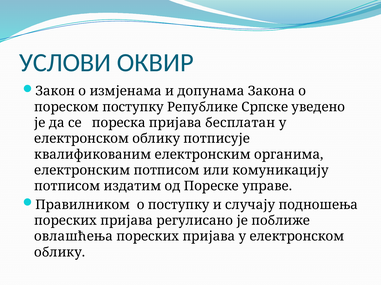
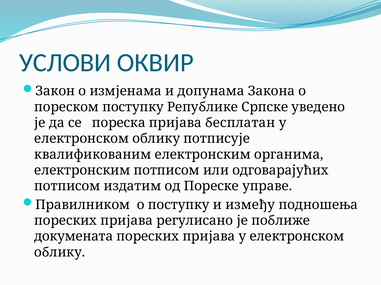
комуникацију: комуникацију -> одговарајућих (281, 171)
случају: случају -> између (250, 205)
овлашћења: овлашћења -> докумената (74, 237)
